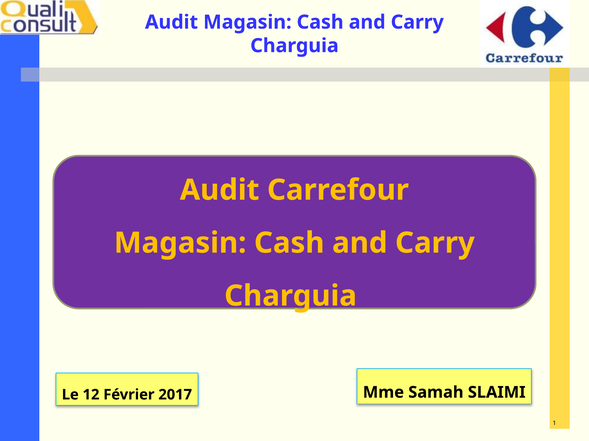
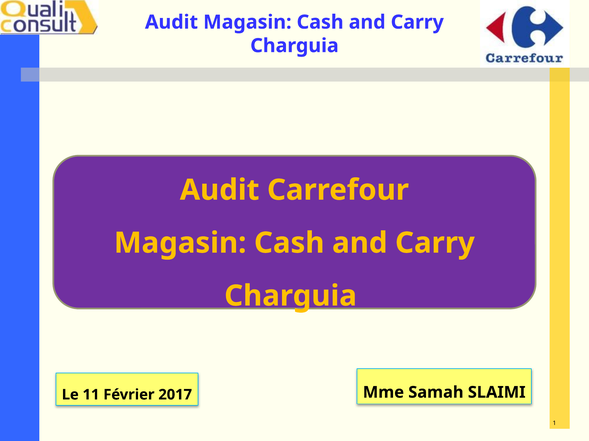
12: 12 -> 11 (91, 395)
